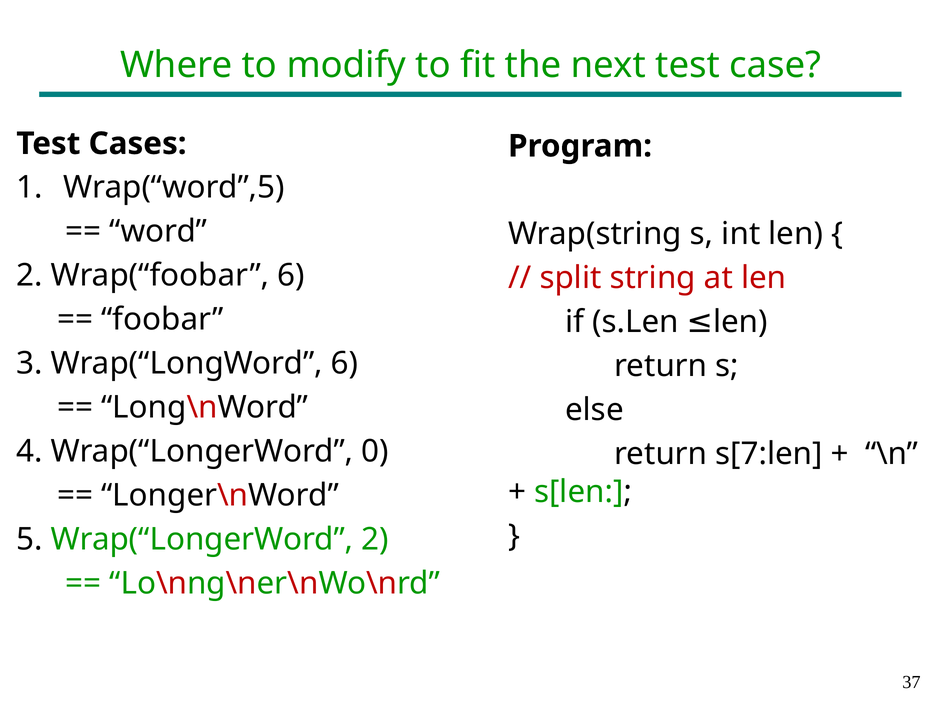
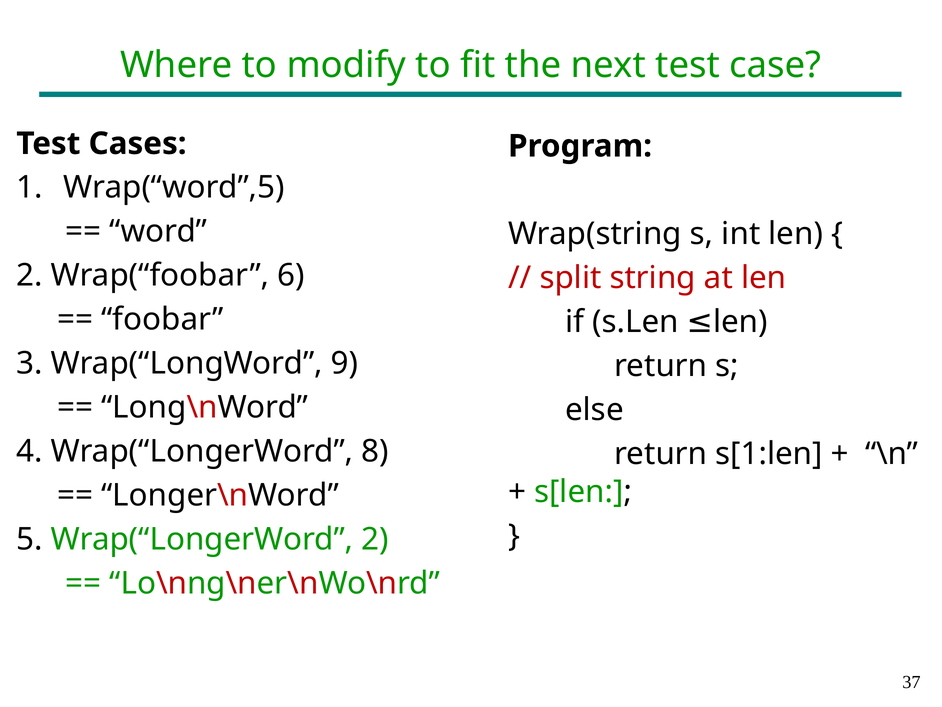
Wrap(“LongWord 6: 6 -> 9 (344, 363)
0: 0 -> 8 (375, 451)
s[7:len: s[7:len -> s[1:len (769, 454)
